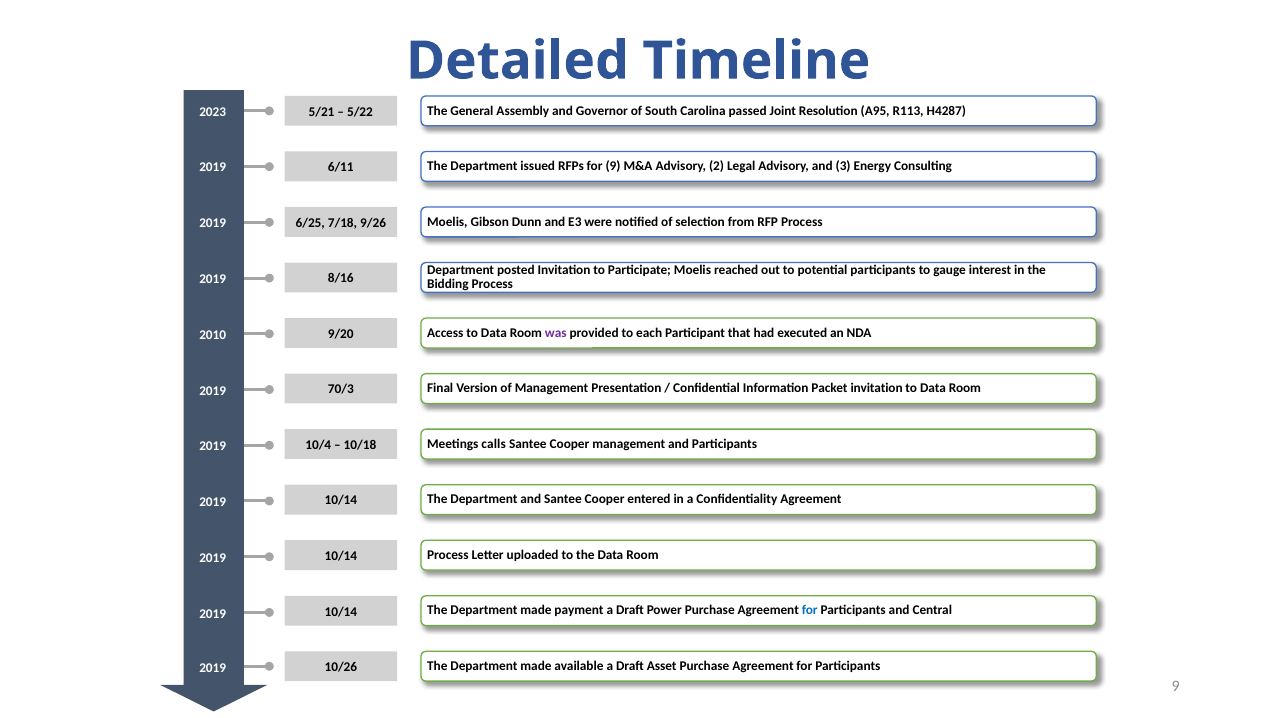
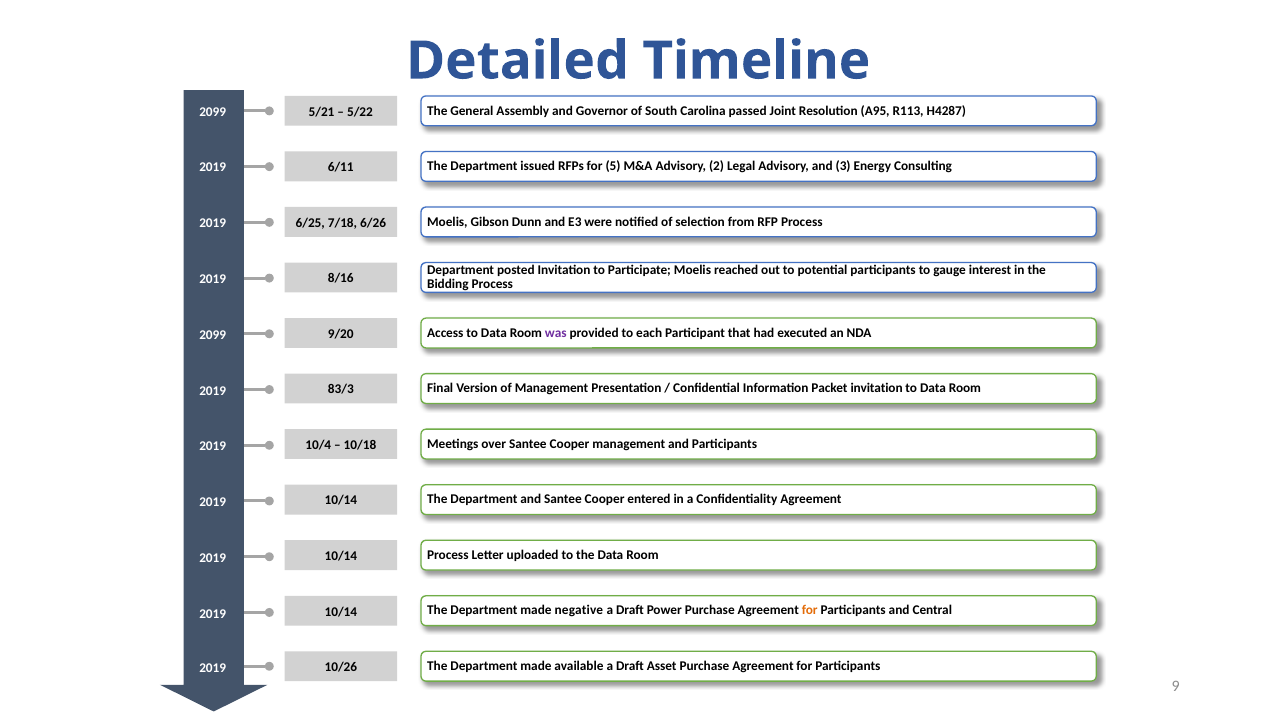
2023: 2023 -> 2099 (213, 112)
for 9: 9 -> 5 (613, 166)
9/26: 9/26 -> 6/26 (373, 223)
2010: 2010 -> 2099 (213, 335)
70/3: 70/3 -> 83/3 (341, 390)
calls: calls -> over (494, 444)
payment: payment -> negative (579, 611)
for colour: blue -> orange (810, 611)
